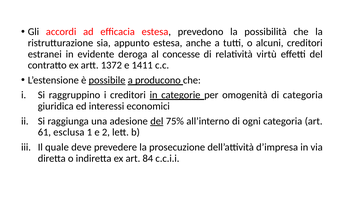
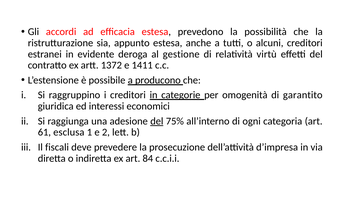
concesse: concesse -> gestione (181, 54)
possibile underline: present -> none (107, 80)
di categoria: categoria -> garantito (303, 95)
quale: quale -> fiscali (57, 147)
